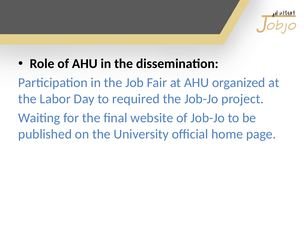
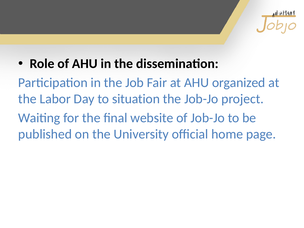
required: required -> situation (136, 99)
